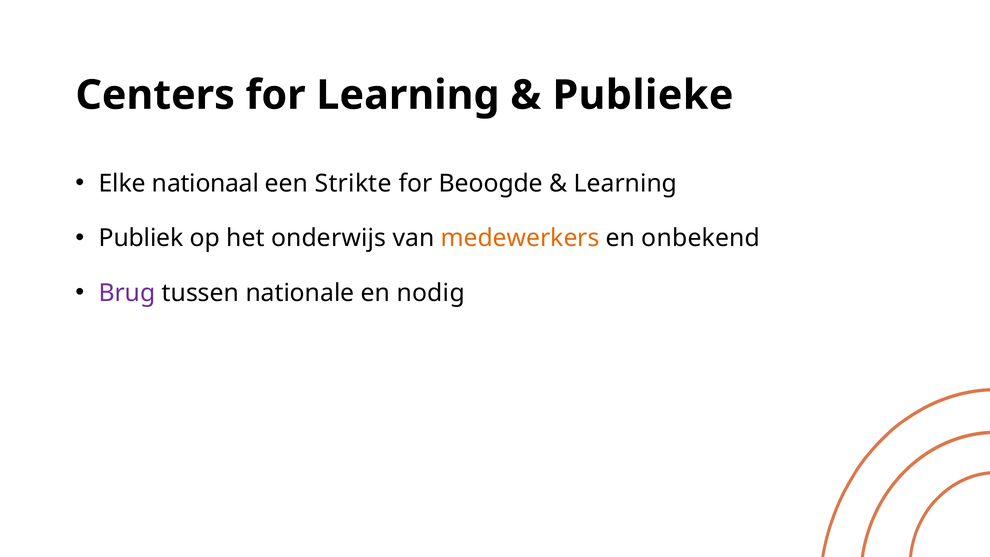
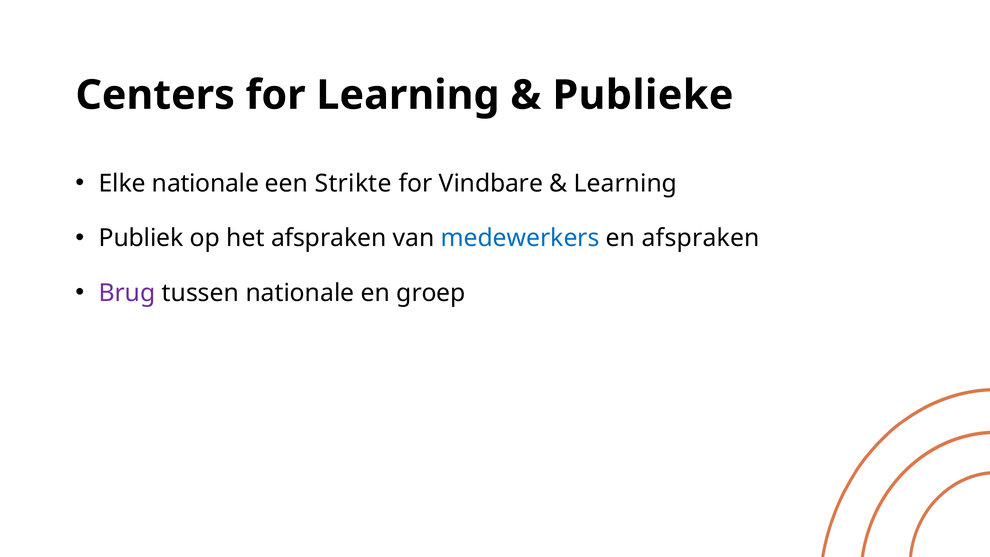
Elke nationaal: nationaal -> nationale (205, 183)
Beoogde: Beoogde -> Vindbare (491, 183)
het onderwijs: onderwijs -> afspraken (329, 238)
medewerkers colour: orange -> blue (520, 238)
en onbekend: onbekend -> afspraken (701, 238)
nodig: nodig -> groep (431, 293)
